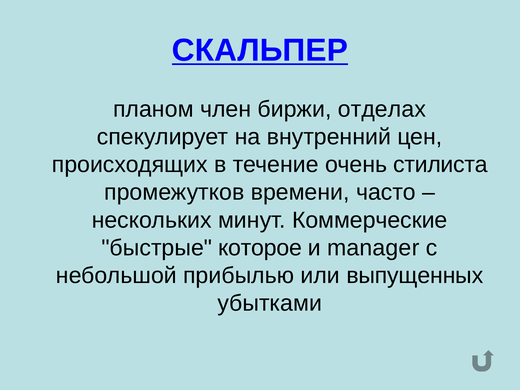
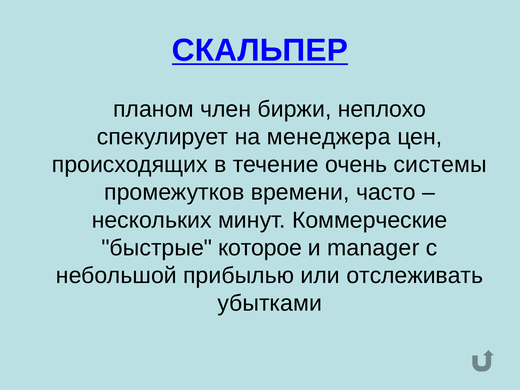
отделах: отделах -> неплохо (382, 109)
внутренний: внутренний -> менеджера (329, 137)
стилиста: стилиста -> системы (440, 165)
выпущенных: выпущенных -> отслеживать (415, 276)
